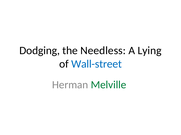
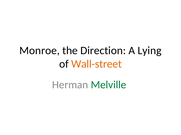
Dodging: Dodging -> Monroe (40, 51)
Needless: Needless -> Direction (103, 51)
Wall-street colour: blue -> orange (96, 64)
